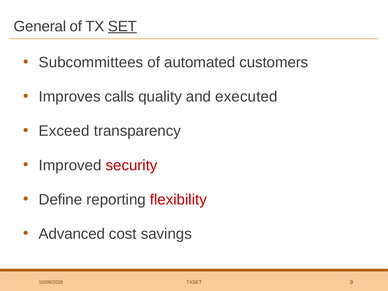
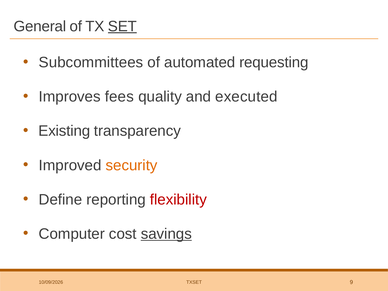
customers: customers -> requesting (274, 62)
calls: calls -> fees (119, 97)
Exceed: Exceed -> Existing (64, 131)
security colour: red -> orange (132, 165)
Advanced: Advanced -> Computer (72, 234)
savings underline: none -> present (166, 234)
